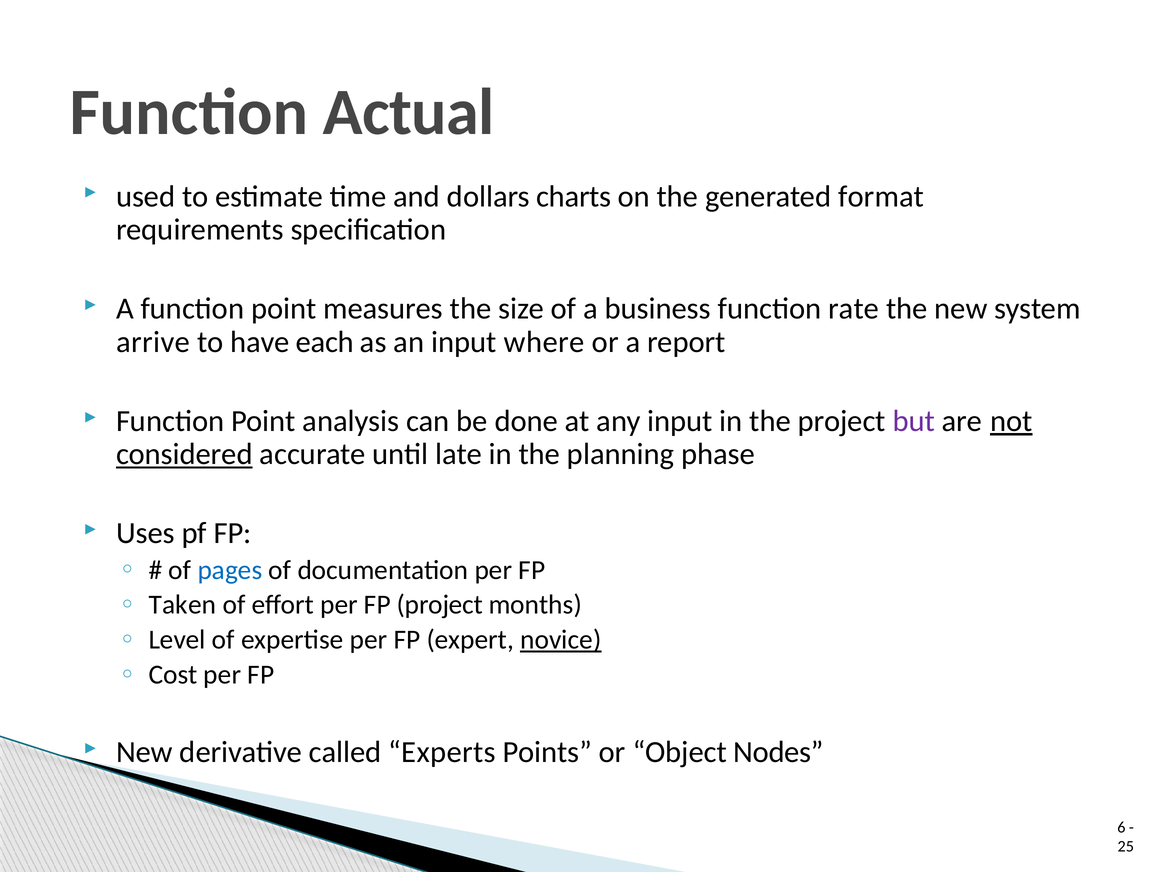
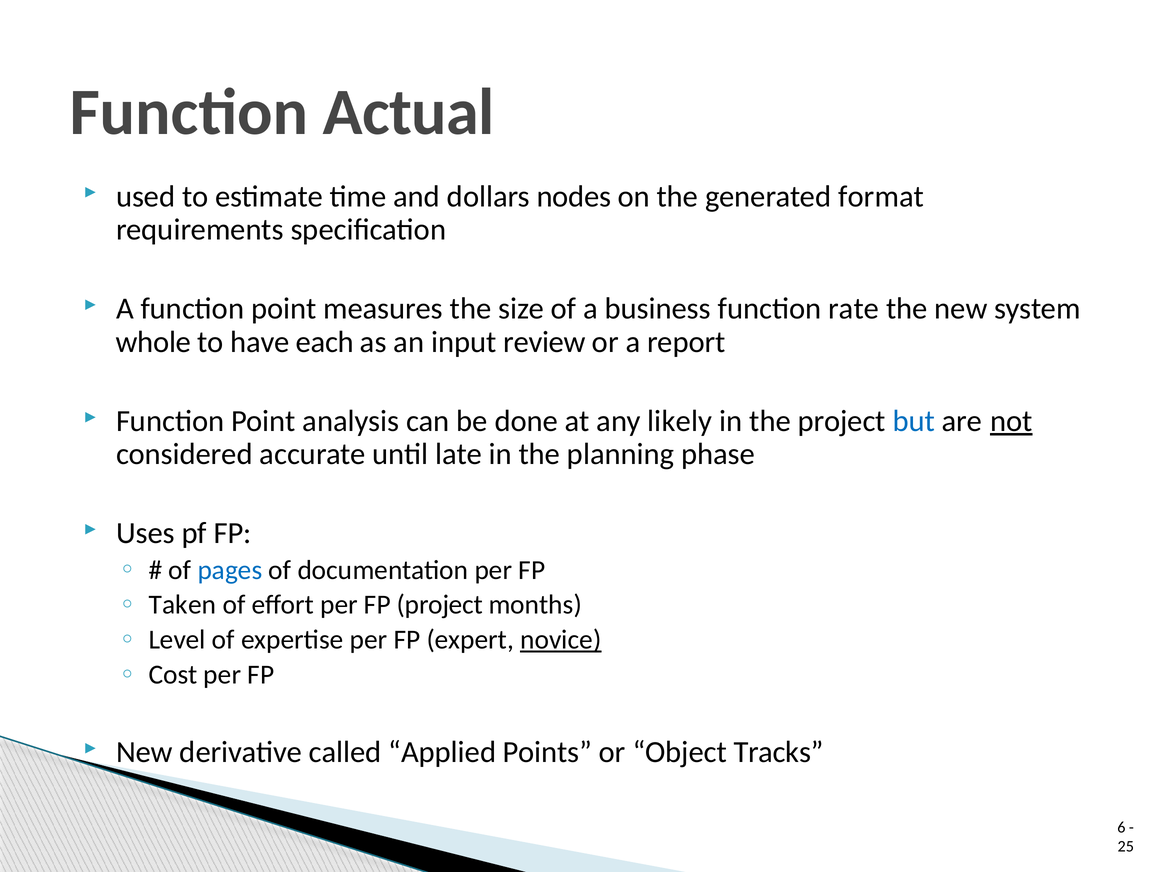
charts: charts -> nodes (574, 196)
arrive: arrive -> whole (153, 342)
where: where -> review (544, 342)
any input: input -> likely (680, 421)
but colour: purple -> blue (914, 421)
considered underline: present -> none (184, 454)
Experts: Experts -> Applied (442, 752)
Nodes: Nodes -> Tracks (779, 752)
